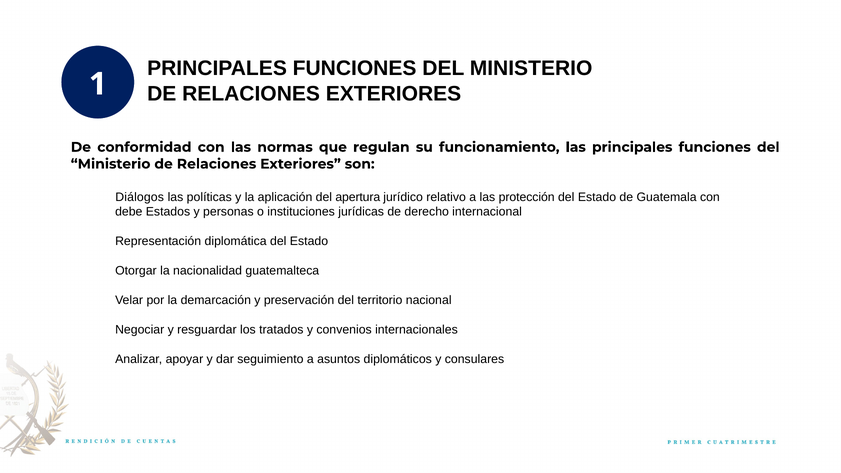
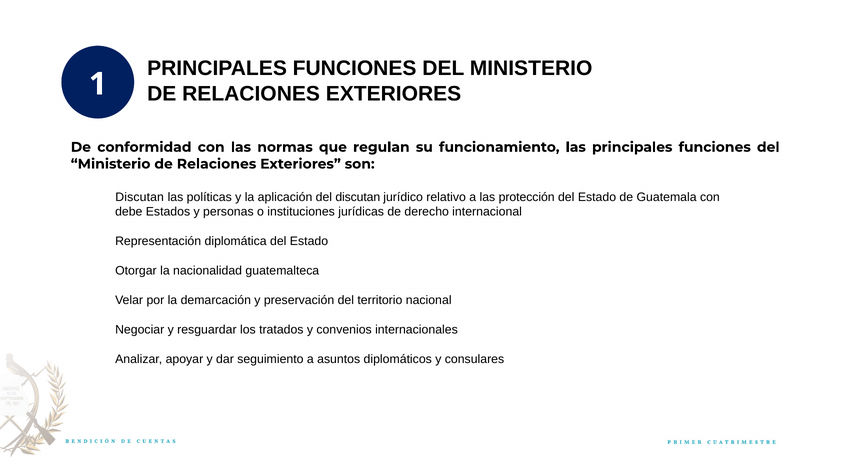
Diálogos: Diálogos -> Discutan (140, 197)
del apertura: apertura -> discutan (358, 197)
